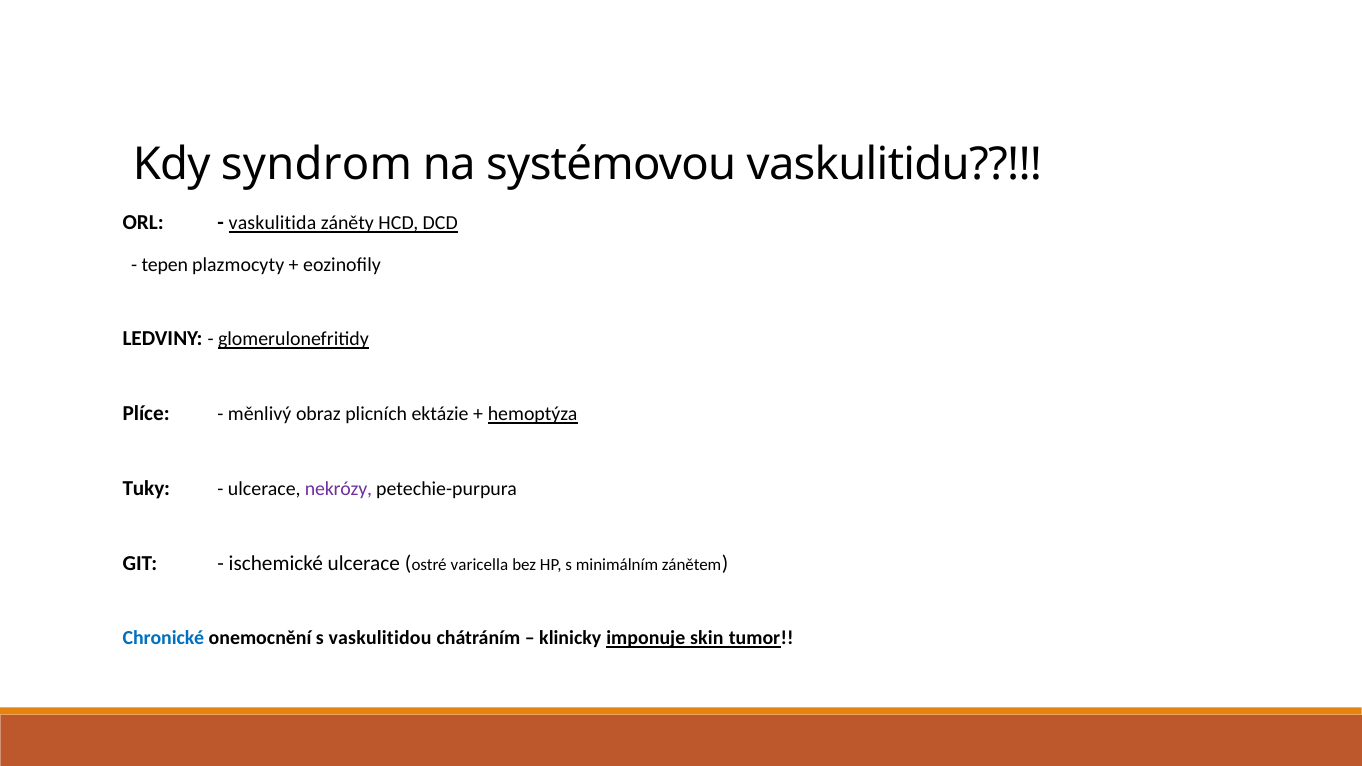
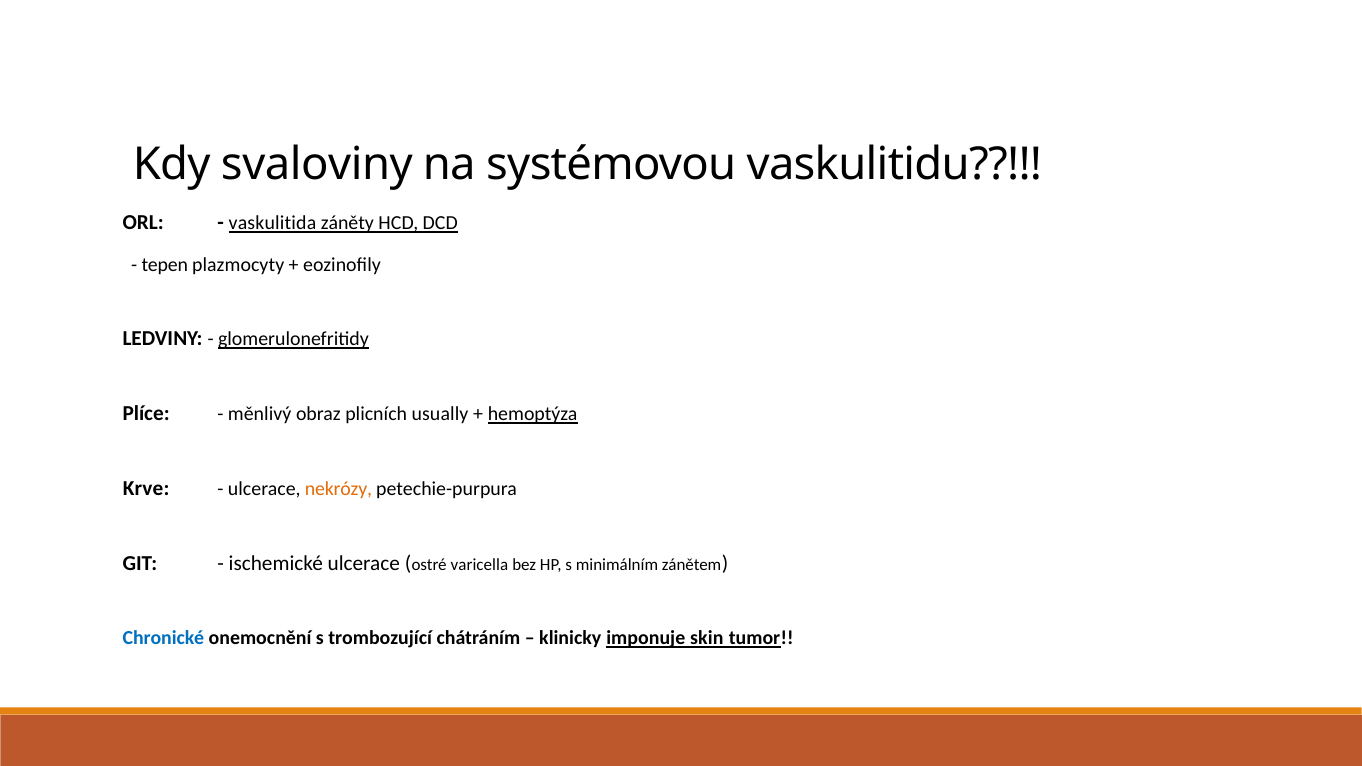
syndrom: syndrom -> svaloviny (317, 165)
ektázie: ektázie -> usually (440, 414)
Tuky: Tuky -> Krve (146, 489)
nekrózy colour: purple -> orange (338, 489)
vaskulitidou: vaskulitidou -> trombozující (380, 638)
